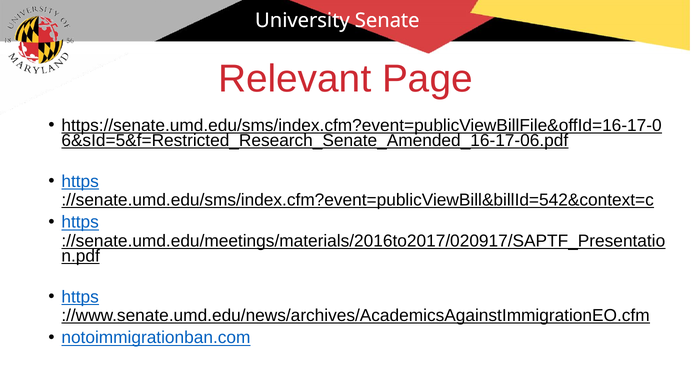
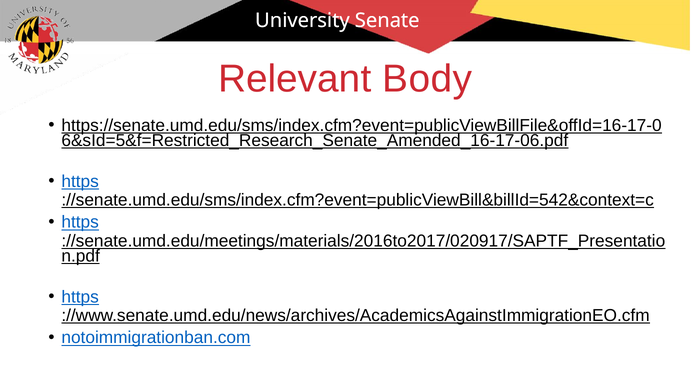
Page: Page -> Body (427, 79)
